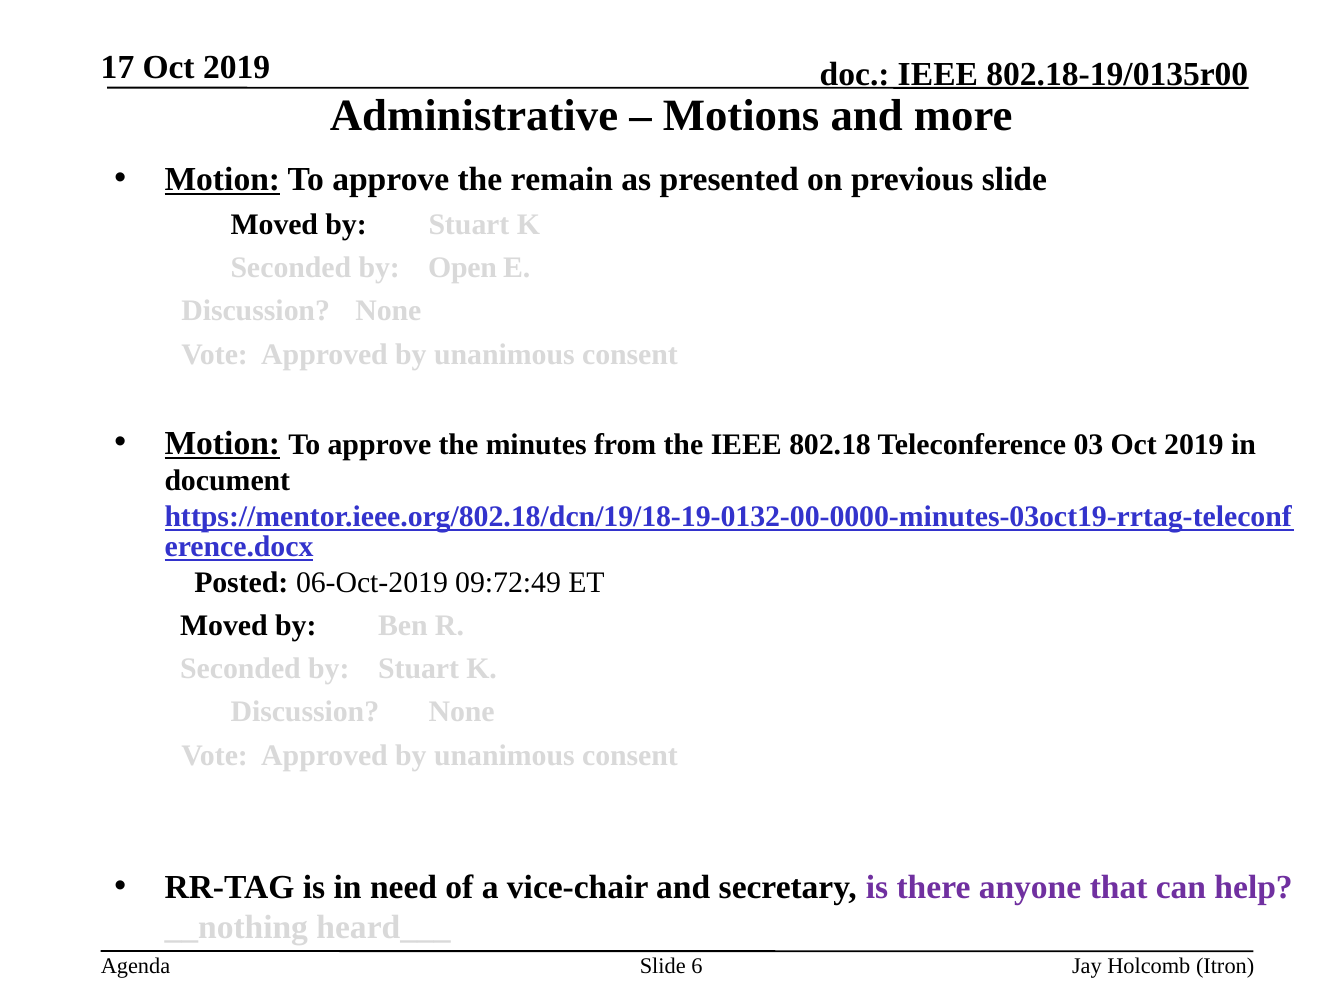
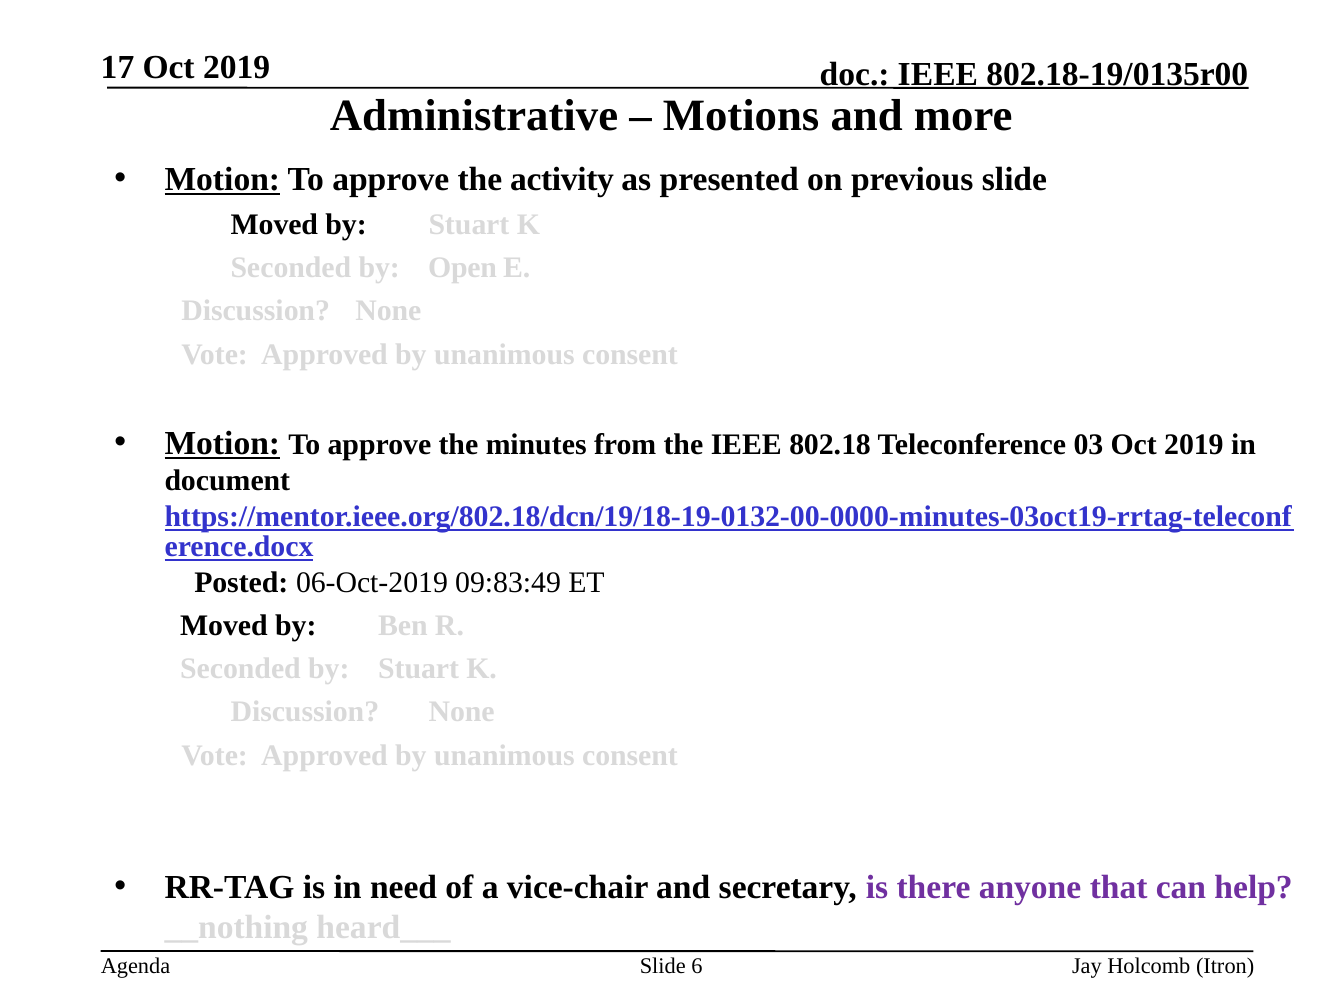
remain: remain -> activity (562, 179)
09:72:49: 09:72:49 -> 09:83:49 (508, 583)
